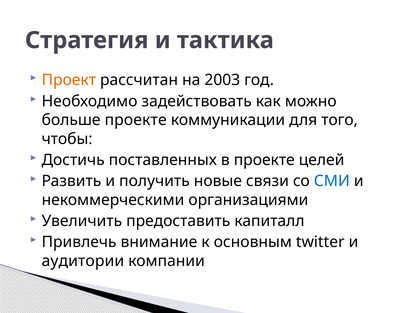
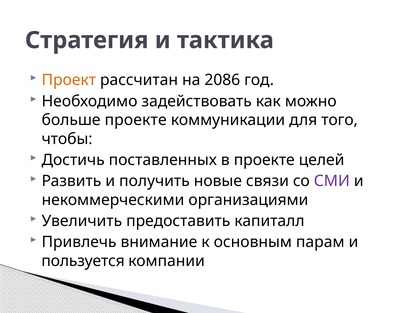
2003: 2003 -> 2086 (222, 80)
СМИ colour: blue -> purple (332, 181)
twitter: twitter -> парам (320, 242)
аудитории: аудитории -> пользуется (83, 261)
